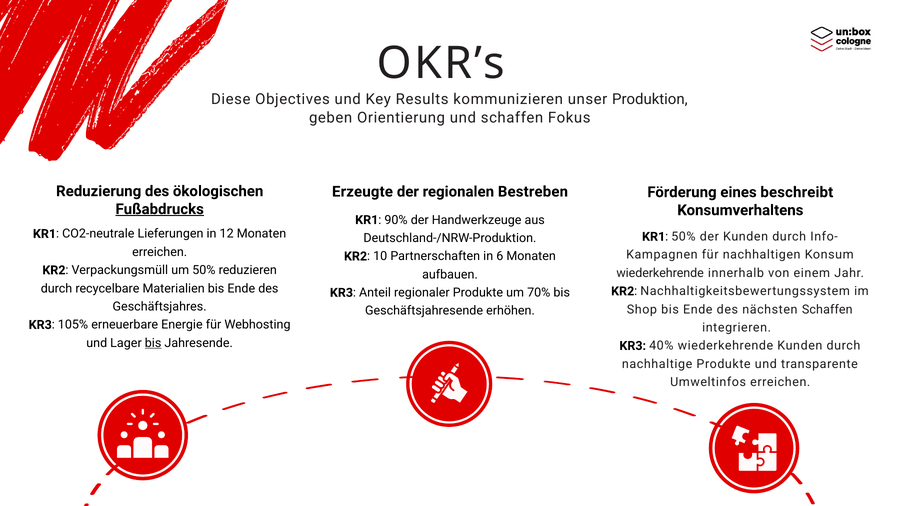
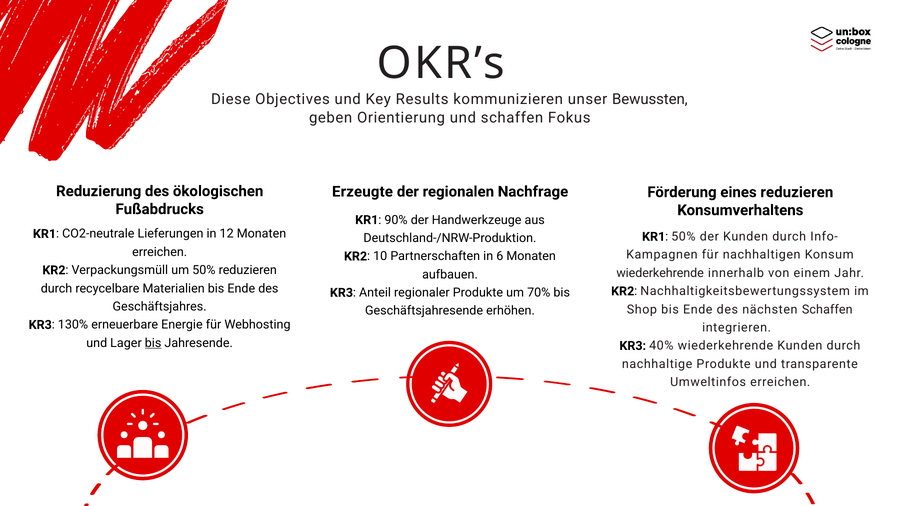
Produktion: Produktion -> Bewussten (650, 99)
Bestreben: Bestreben -> Nachfrage (533, 192)
eines beschreibt: beschreibt -> reduzieren (797, 192)
Fußabdrucks underline: present -> none (160, 209)
105%: 105% -> 130% (73, 325)
